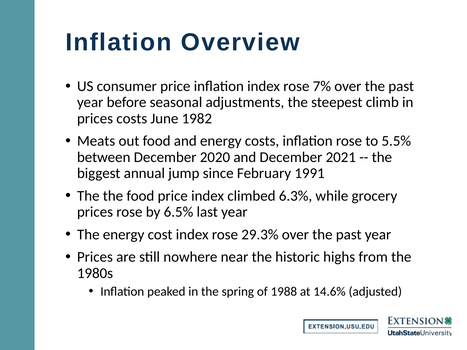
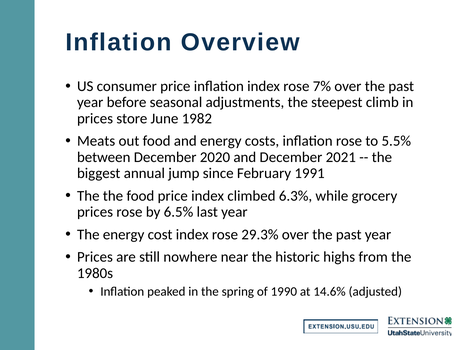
prices costs: costs -> store (132, 119)
1988: 1988 -> 1990 (284, 292)
